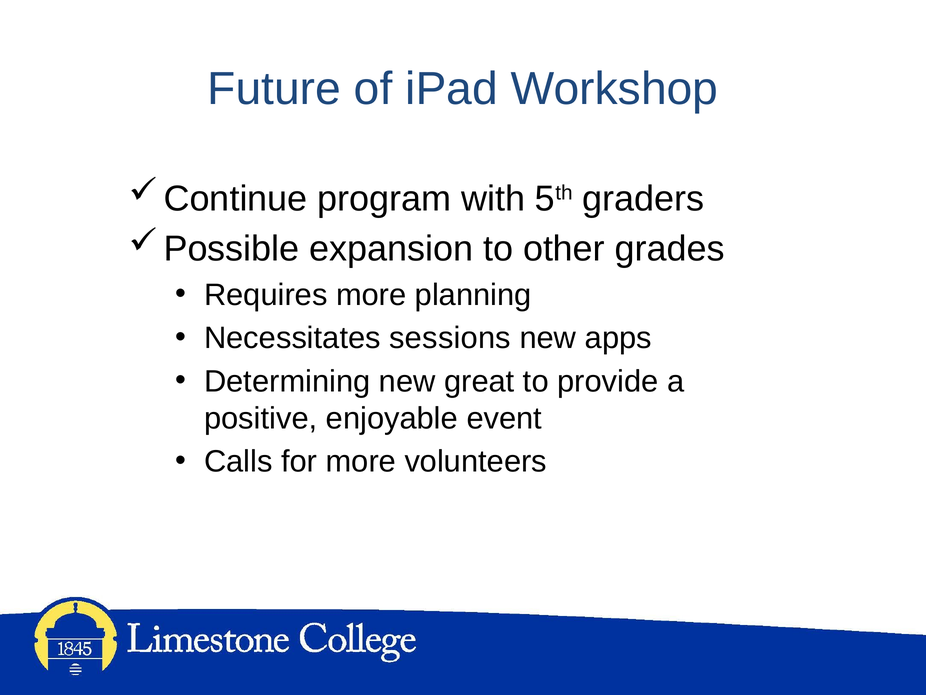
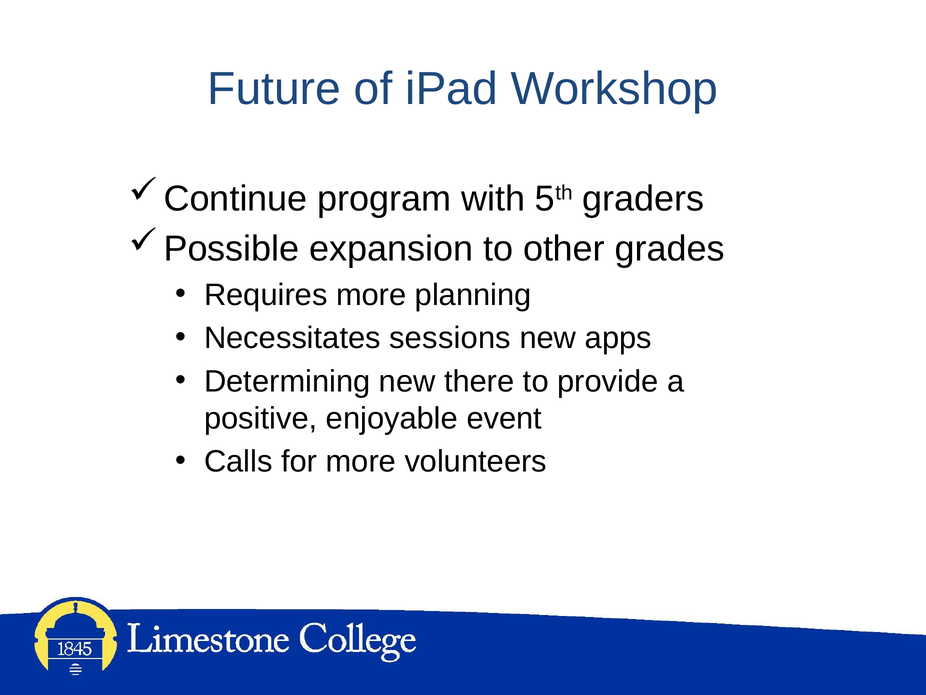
great: great -> there (479, 381)
